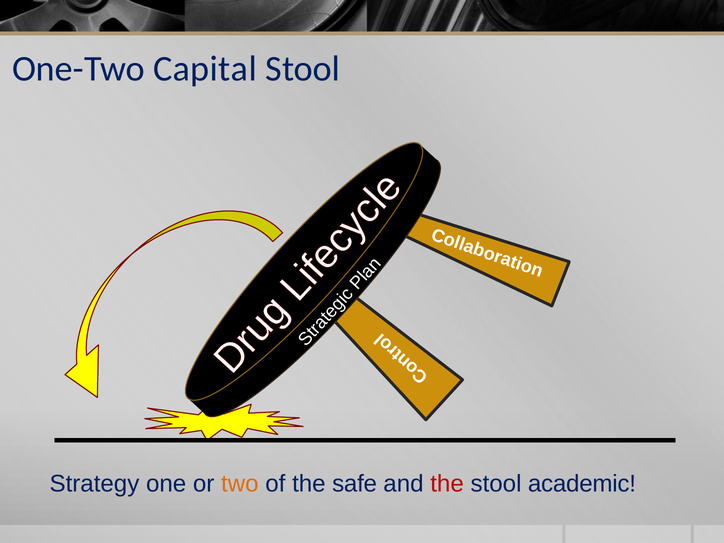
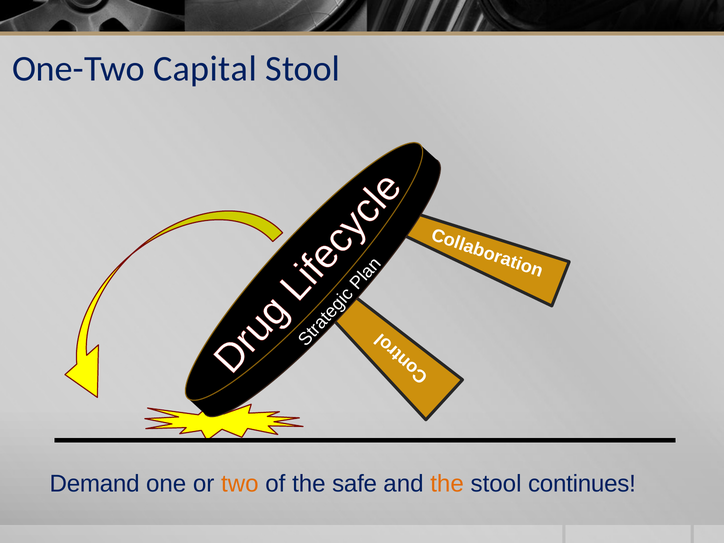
Strategy: Strategy -> Demand (95, 484)
the colour: red -> orange (447, 484)
academic: academic -> continues (582, 484)
